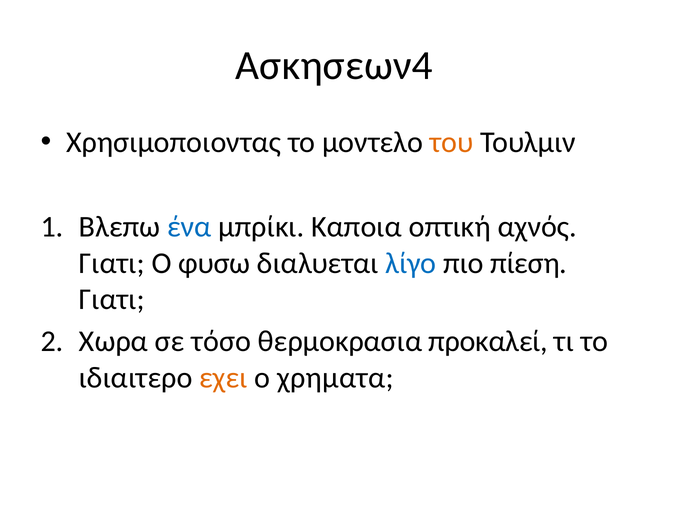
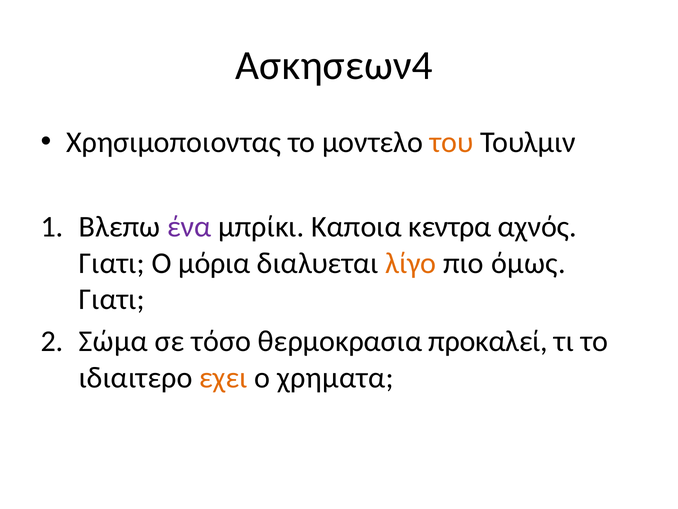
ένα colour: blue -> purple (189, 227)
οπτική: οπτική -> κεντρα (450, 227)
φυσω: φυσω -> μόρια (214, 263)
λίγο colour: blue -> orange (411, 263)
πίεση: πίεση -> όμως (528, 263)
Χωρα: Χωρα -> Σώμα (113, 341)
